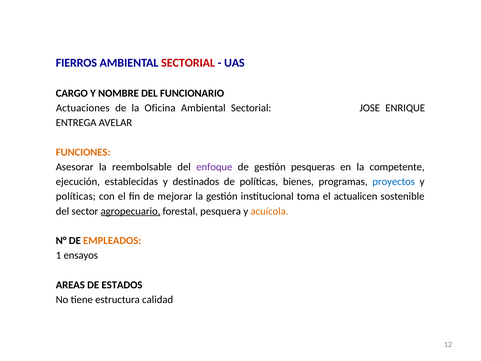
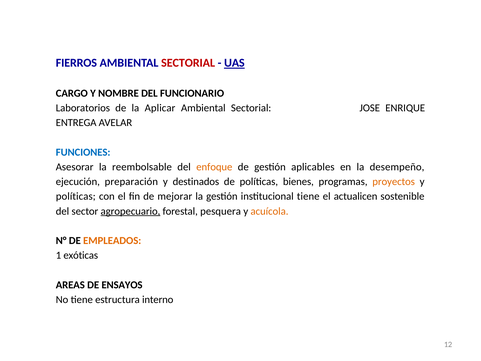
UAS underline: none -> present (234, 63)
Actuaciones: Actuaciones -> Laboratorios (83, 108)
Oficina: Oficina -> Aplicar (160, 108)
FUNCIONES colour: orange -> blue (83, 152)
enfoque colour: purple -> orange (214, 167)
pesqueras: pesqueras -> aplicables (313, 167)
competente: competente -> desempeño (397, 167)
establecidas: establecidas -> preparación (131, 182)
proyectos colour: blue -> orange (394, 182)
institucional toma: toma -> tiene (308, 196)
ensayos: ensayos -> exóticas (81, 255)
ESTADOS: ESTADOS -> ENSAYOS (122, 285)
calidad: calidad -> interno (158, 299)
